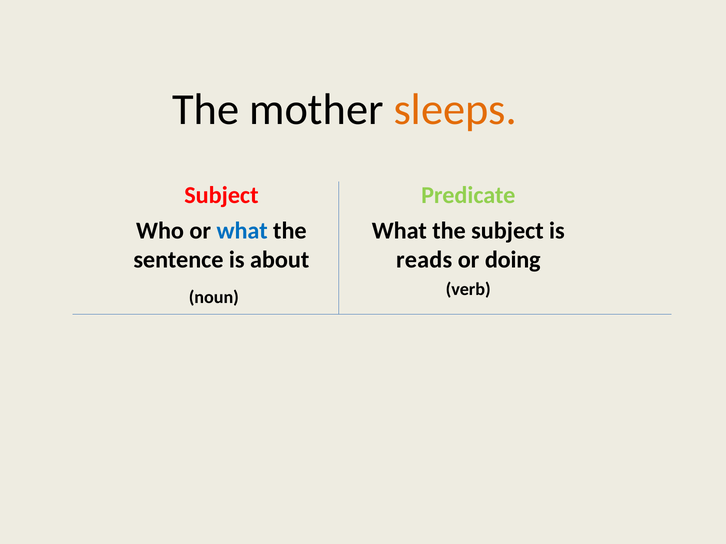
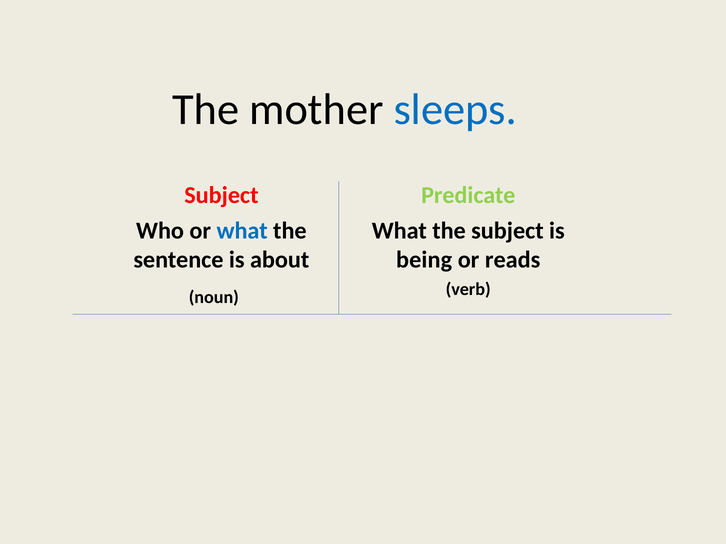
sleeps colour: orange -> blue (455, 110)
reads: reads -> being (424, 260)
doing: doing -> reads (513, 260)
